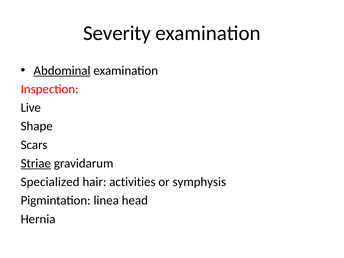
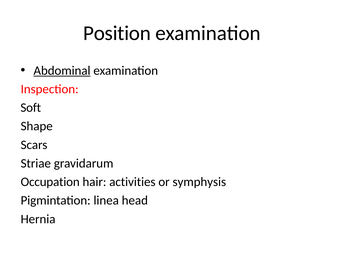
Severity: Severity -> Position (117, 33)
Live: Live -> Soft (31, 108)
Striae underline: present -> none (36, 163)
Specialized: Specialized -> Occupation (50, 182)
